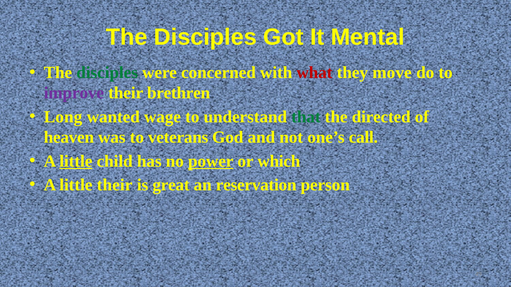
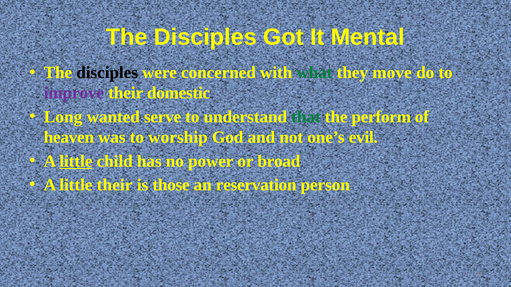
disciples colour: green -> black (107, 73)
what colour: red -> green (314, 73)
brethren: brethren -> domestic (179, 93)
wage: wage -> serve (163, 117)
directed: directed -> perform (381, 117)
veterans: veterans -> worship (178, 137)
call: call -> evil (363, 137)
power underline: present -> none (211, 161)
which: which -> broad (279, 161)
great: great -> those (171, 185)
